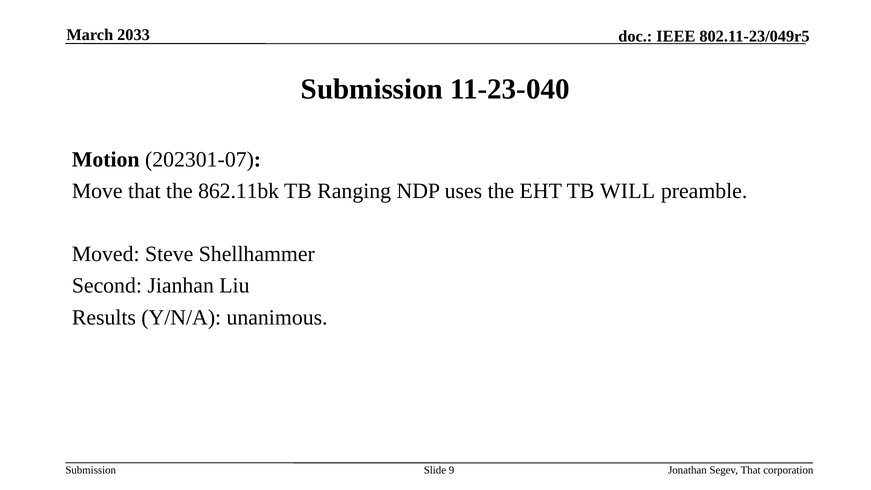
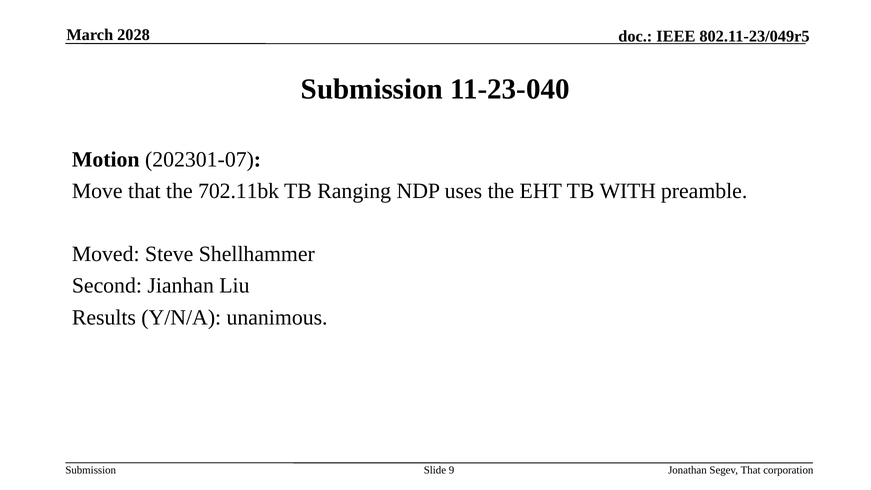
2033: 2033 -> 2028 (134, 35)
862.11bk: 862.11bk -> 702.11bk (239, 191)
WILL: WILL -> WITH (628, 191)
